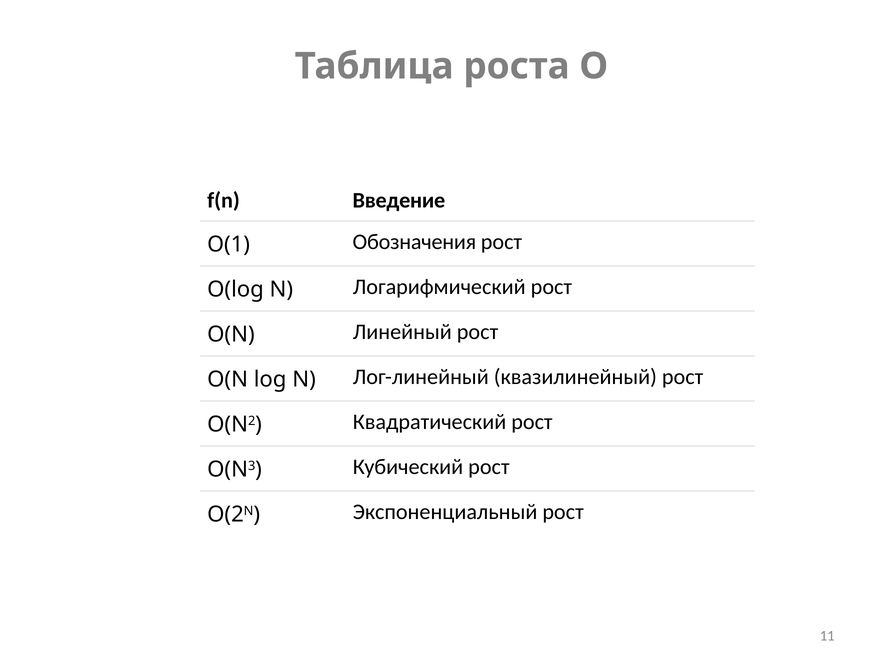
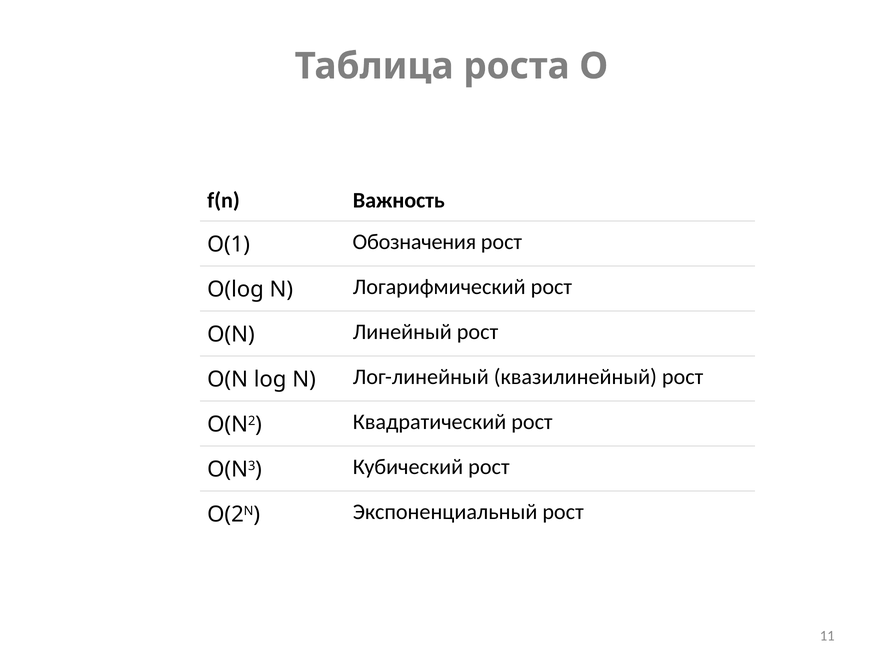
Введение: Введение -> Важность (399, 200)
